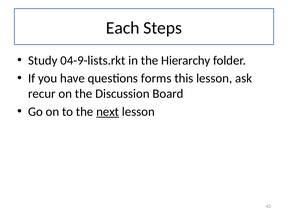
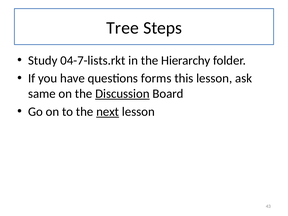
Each: Each -> Tree (123, 28)
04-9-lists.rkt: 04-9-lists.rkt -> 04-7-lists.rkt (93, 60)
recur: recur -> same (42, 94)
Discussion underline: none -> present (122, 94)
